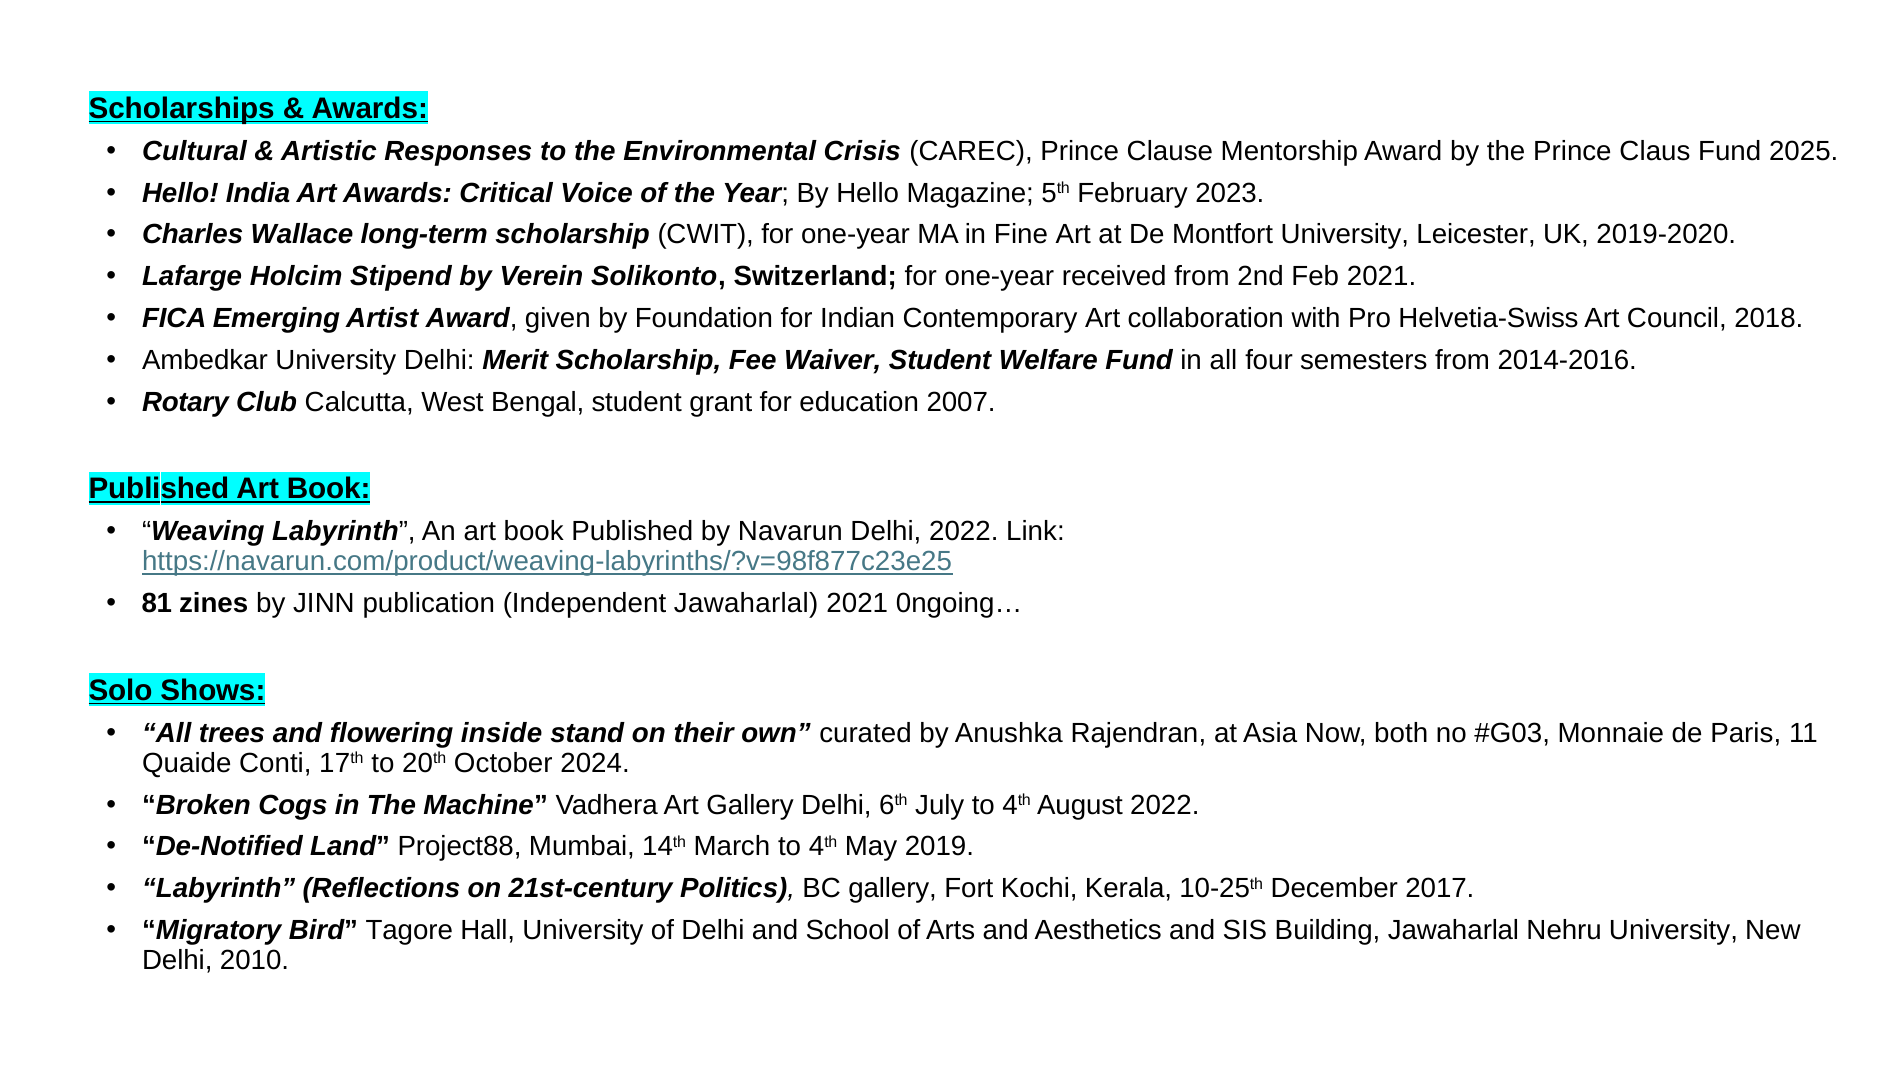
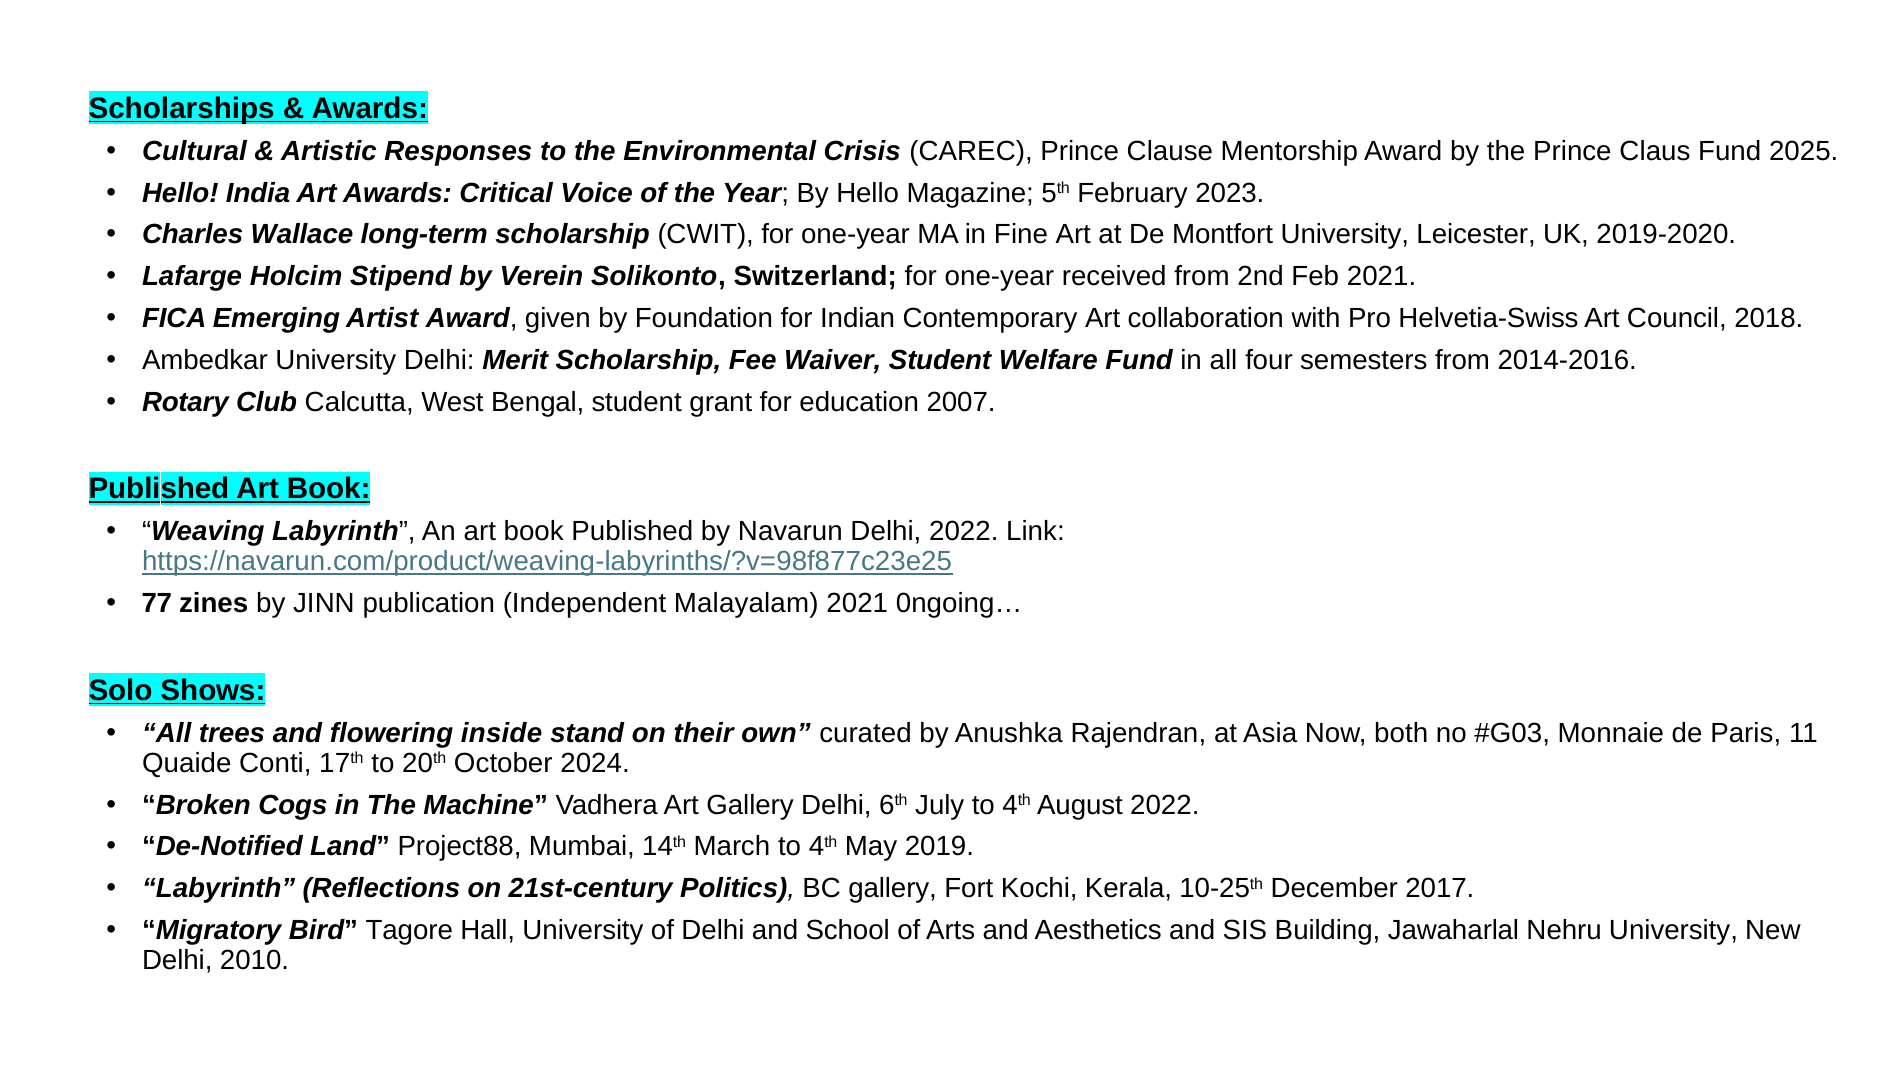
81: 81 -> 77 (157, 604)
Independent Jawaharlal: Jawaharlal -> Malayalam (746, 604)
